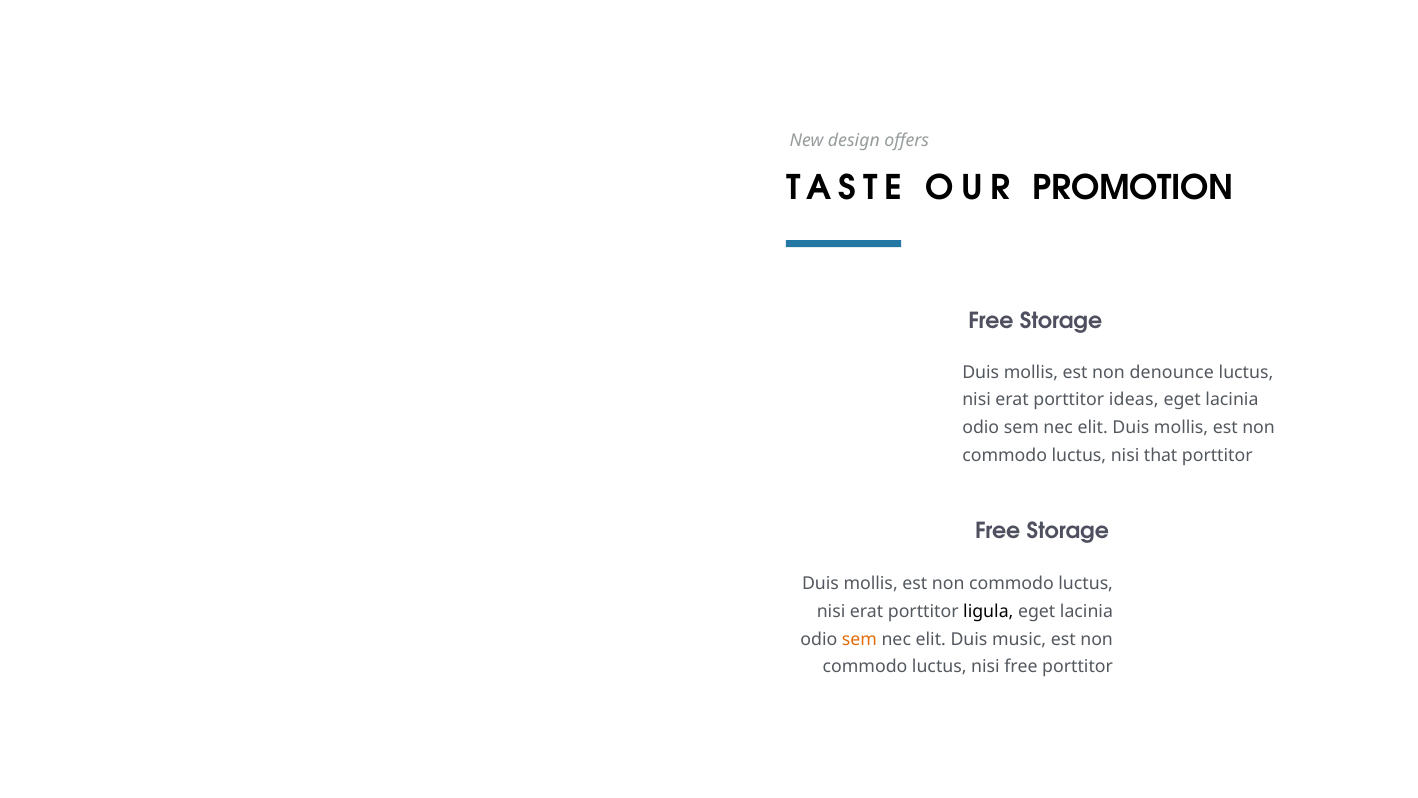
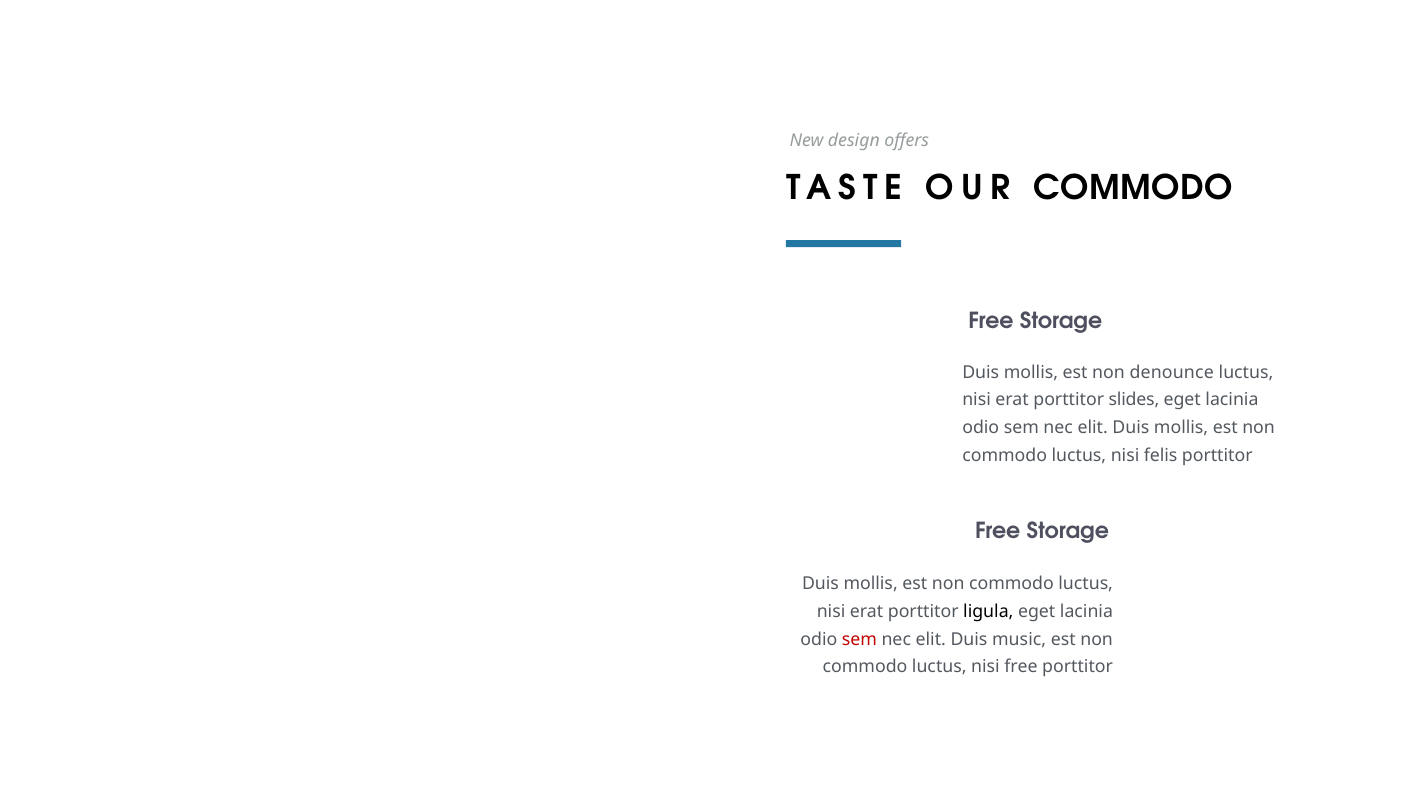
OUR PROMOTION: PROMOTION -> COMMODO (1133, 188)
ideas: ideas -> slides (1134, 400)
that: that -> felis (1161, 455)
sem colour: orange -> red (859, 639)
